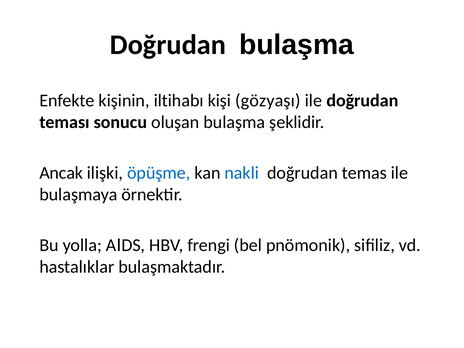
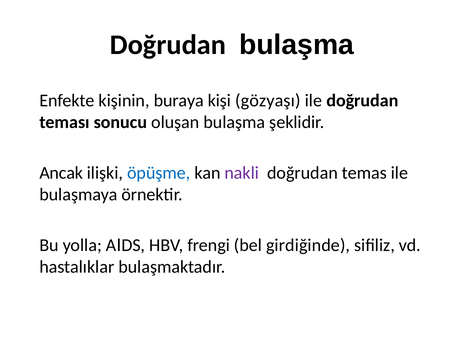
iltihabı: iltihabı -> buraya (179, 101)
nakli colour: blue -> purple (242, 173)
pnömonik: pnömonik -> girdiğinde (308, 245)
